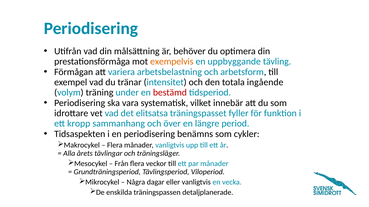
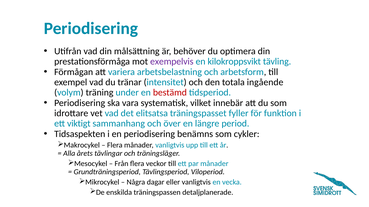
exempelvis colour: orange -> purple (172, 62)
uppbyggande: uppbyggande -> kilokroppsvikt (234, 62)
kropp: kropp -> viktigt (79, 124)
